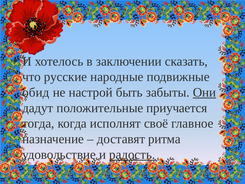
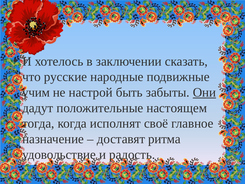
обид: обид -> учим (36, 92)
приучается: приучается -> настоящем (177, 108)
радость underline: present -> none (132, 154)
